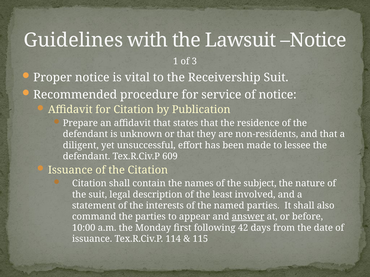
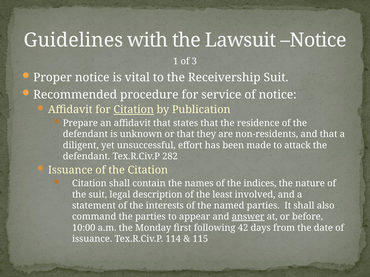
Citation underline: none -> present (134, 110)
lessee: lessee -> attack (297, 146)
609: 609 -> 282 (170, 157)
subject: subject -> indices (260, 184)
